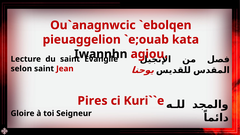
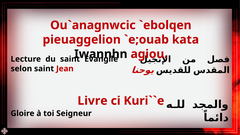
Pires: Pires -> Livre (92, 101)
